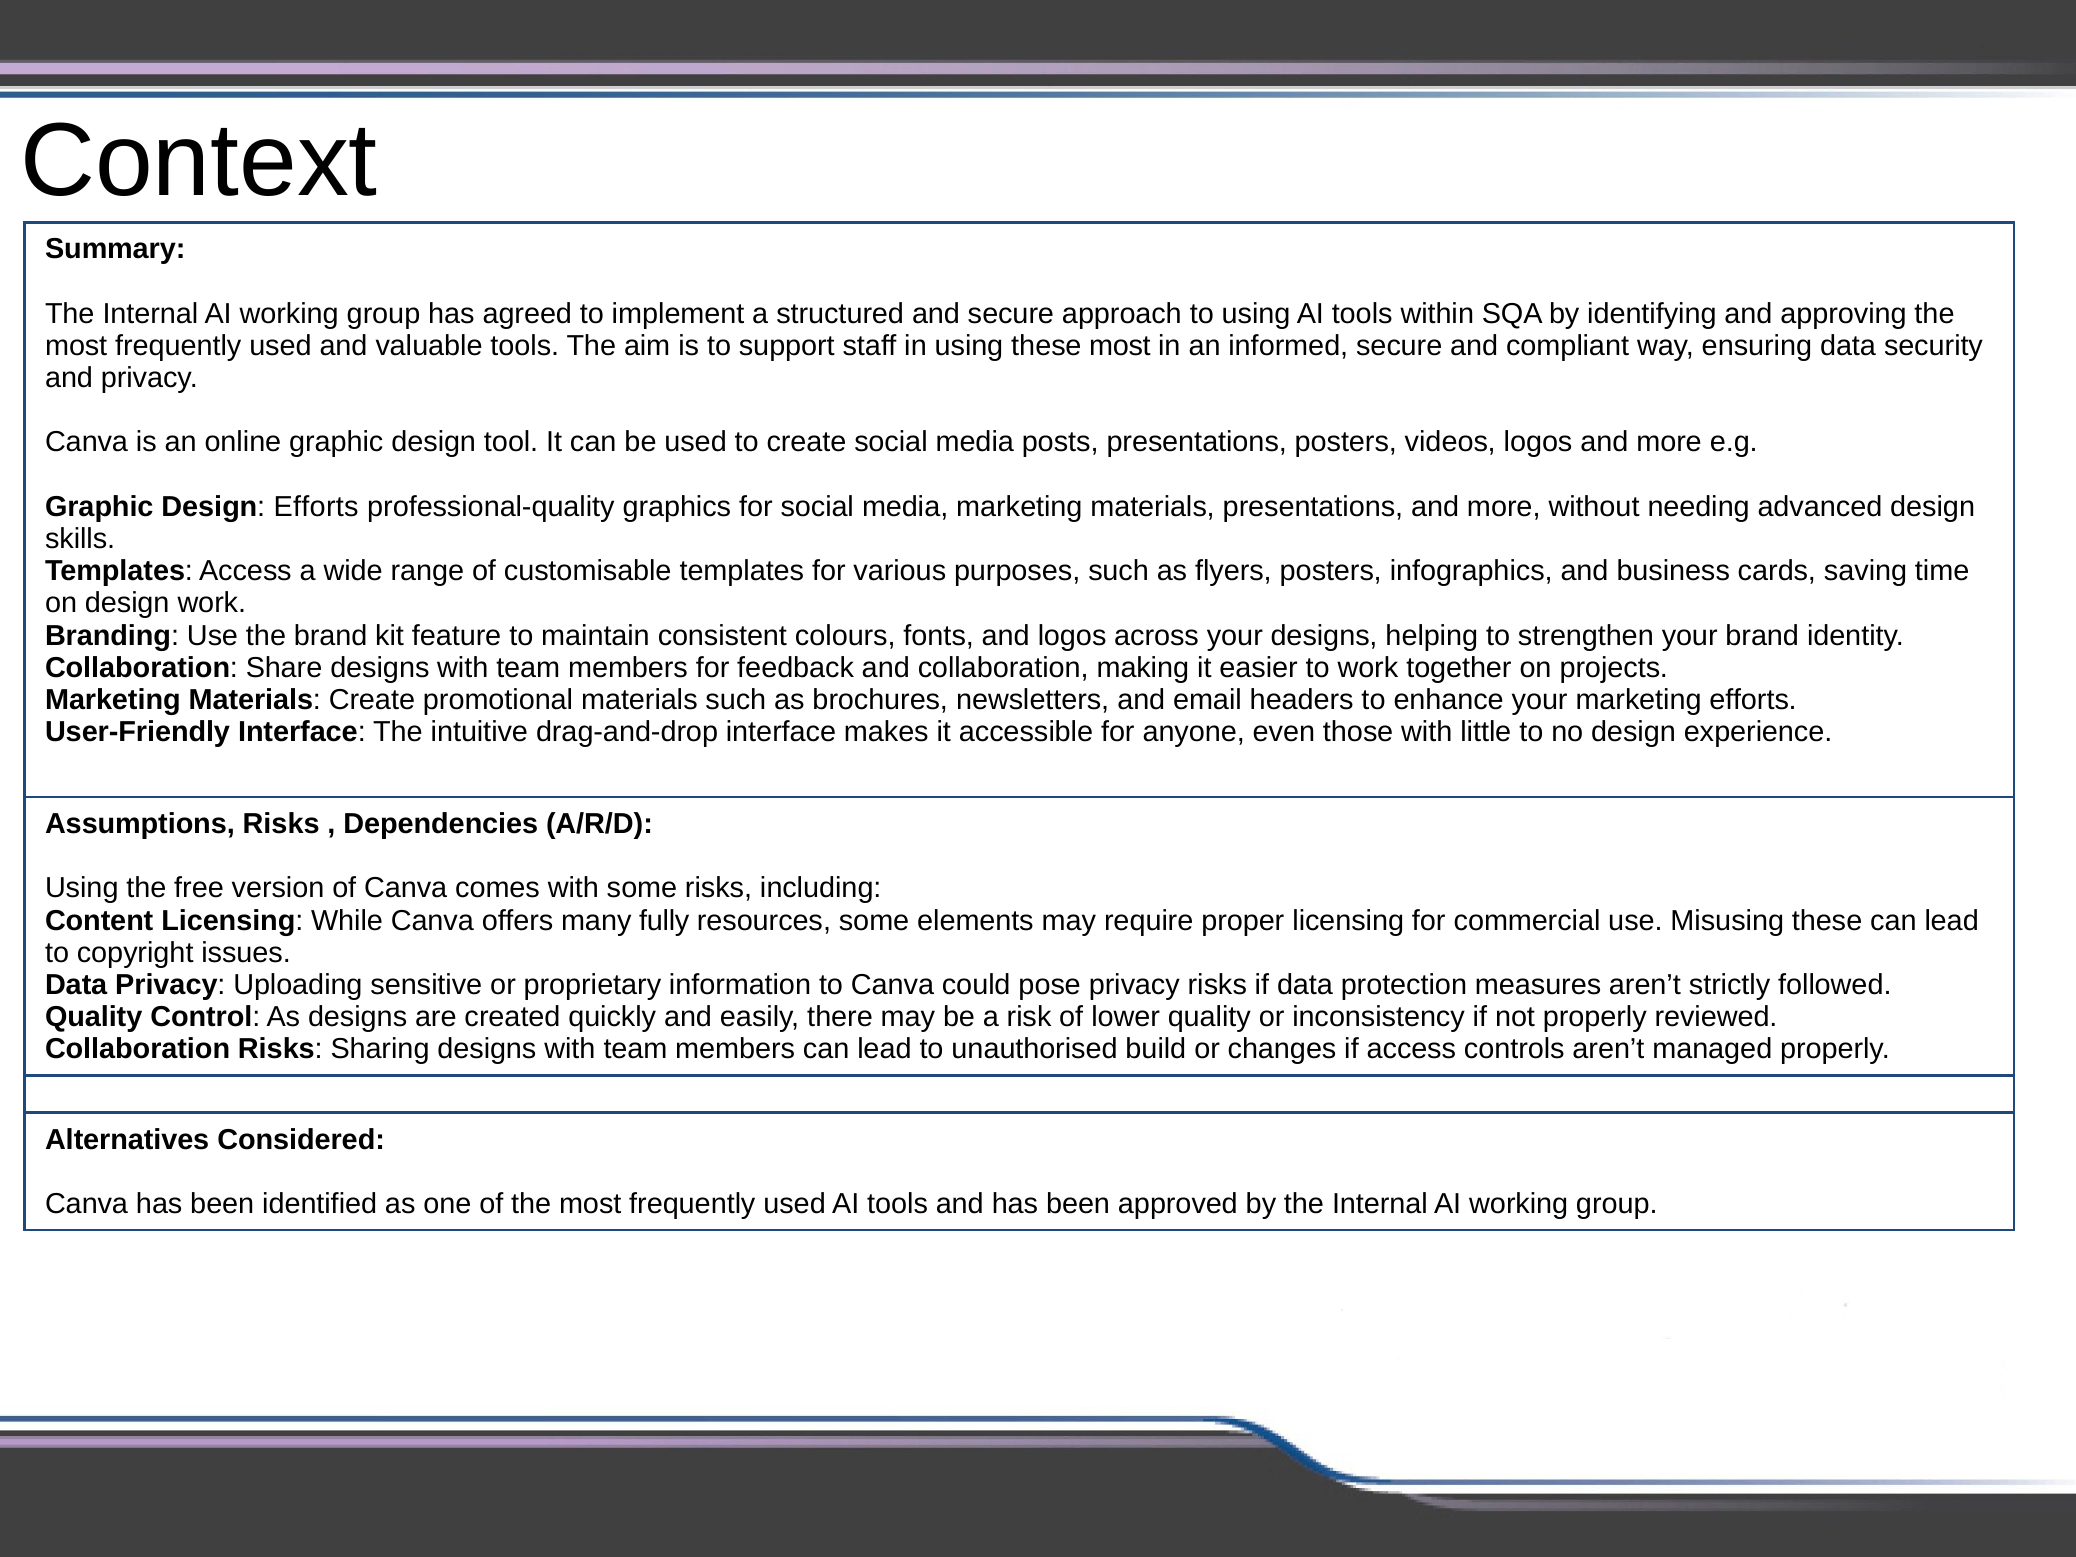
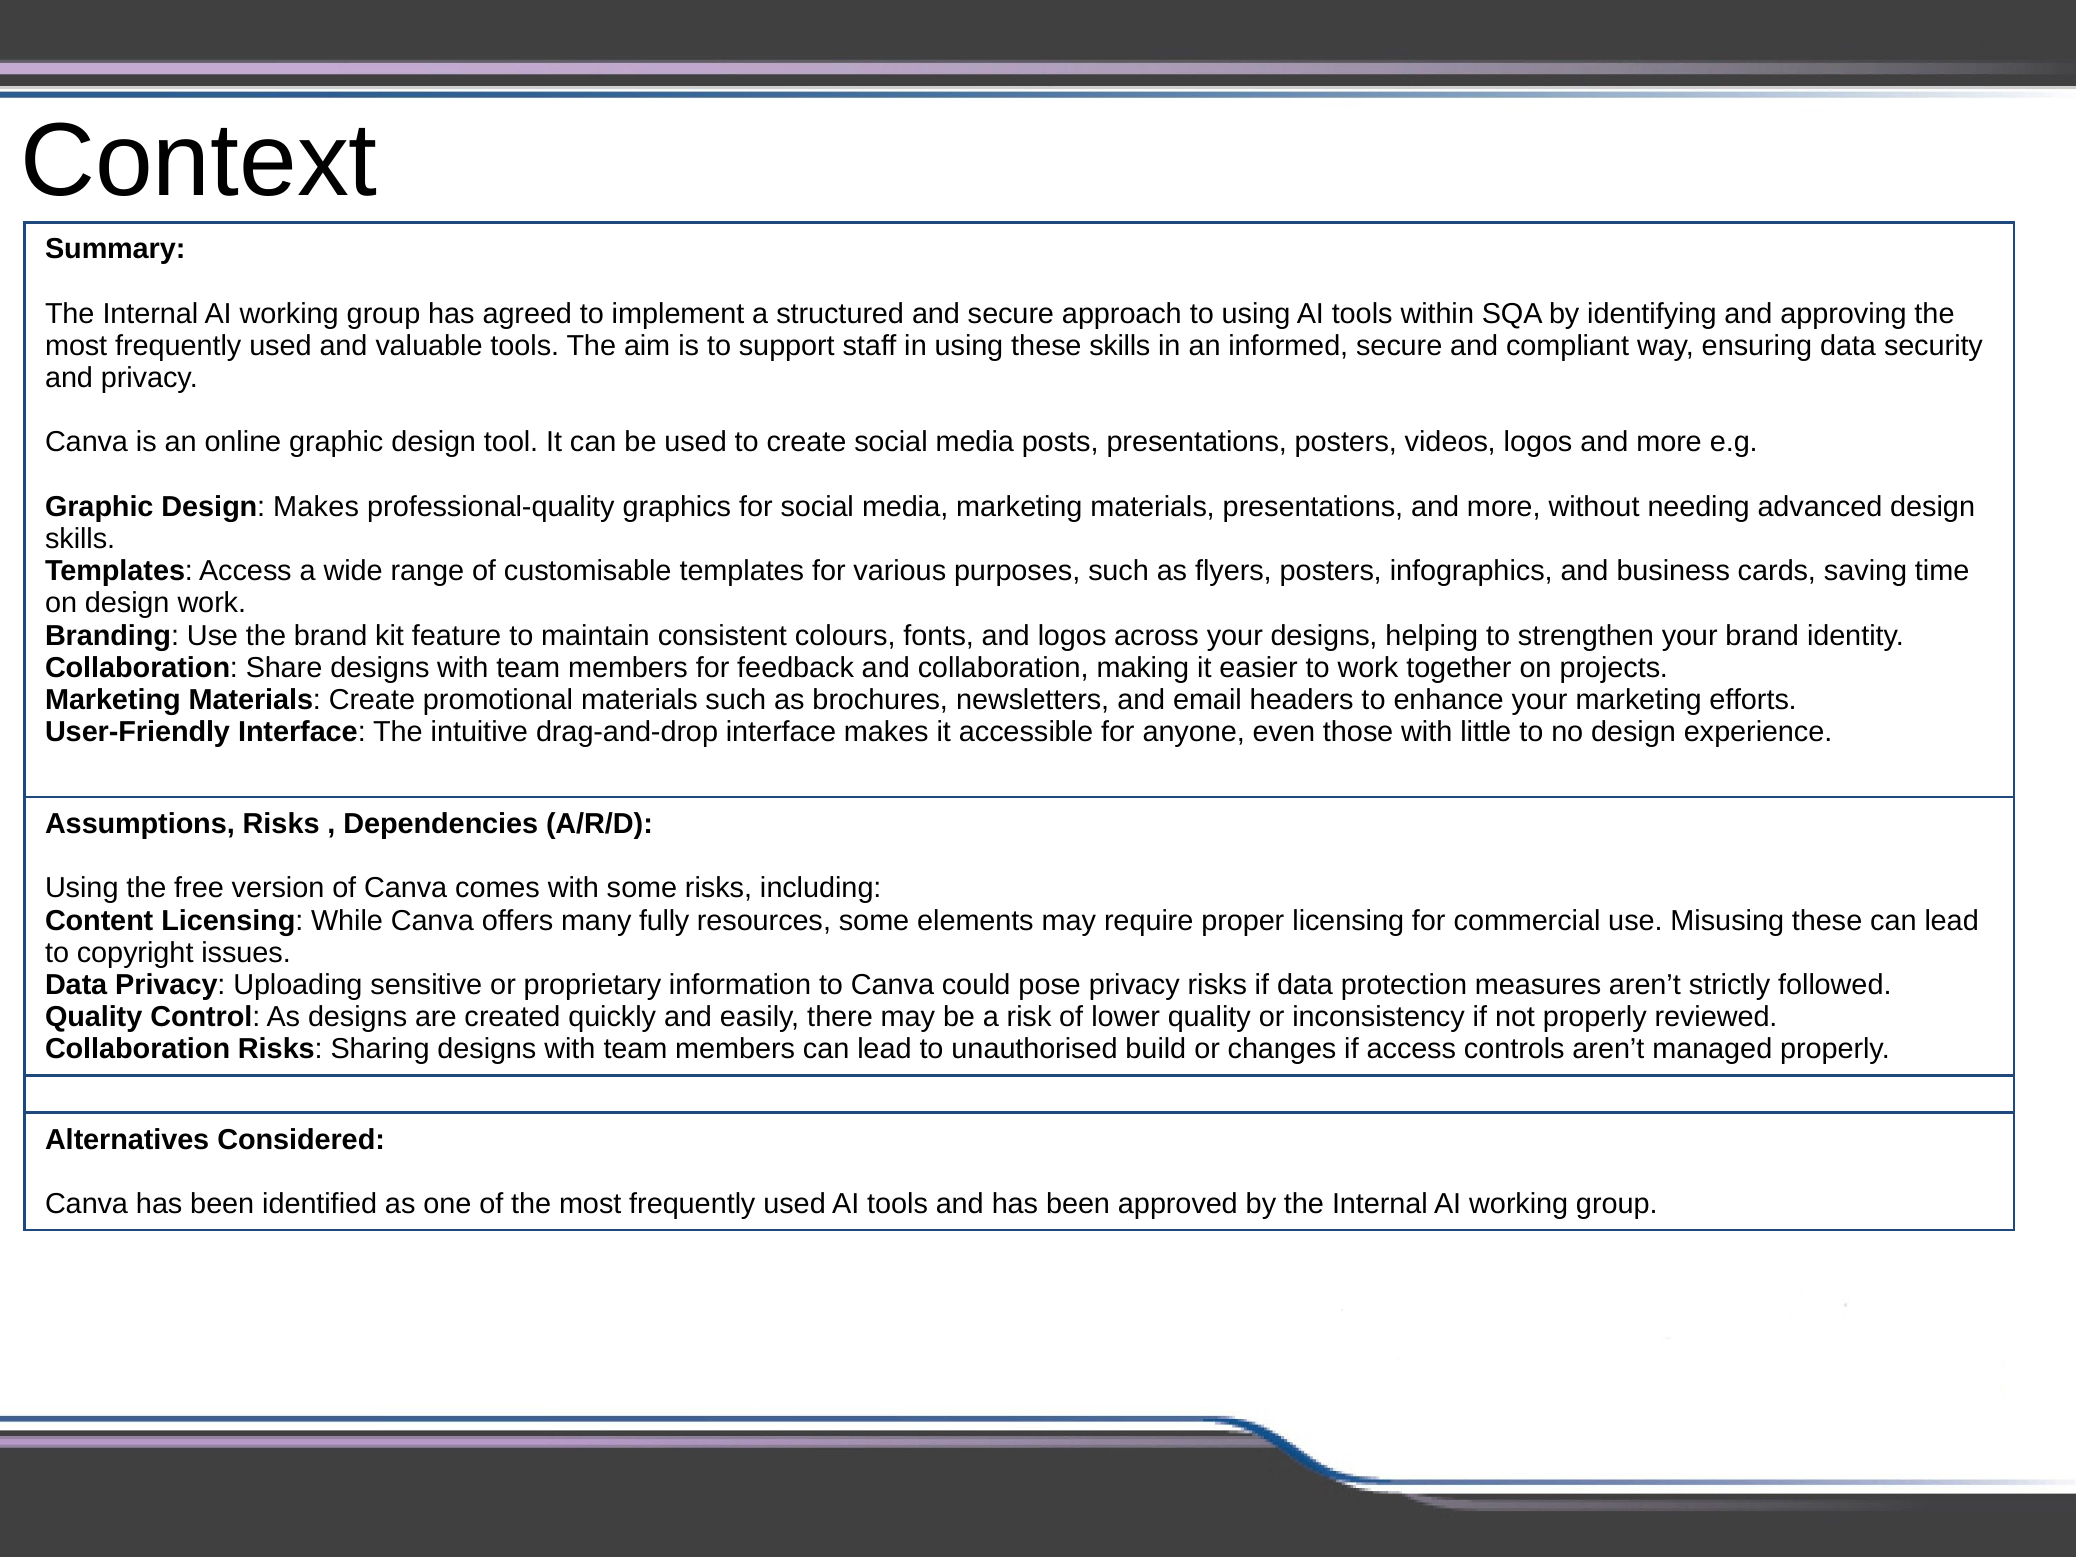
these most: most -> skills (1120, 346)
Design Efforts: Efforts -> Makes (316, 507)
